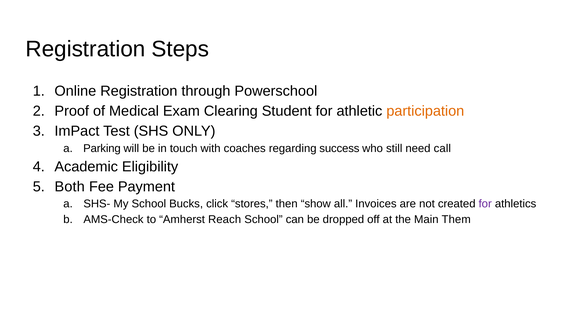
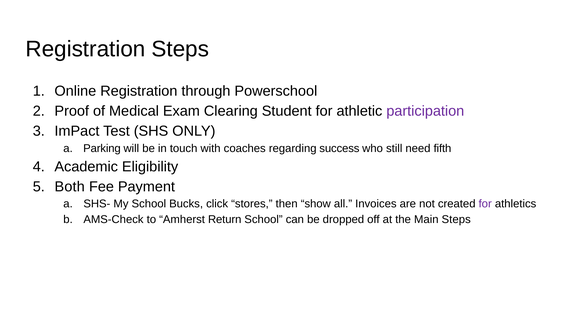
participation colour: orange -> purple (425, 111)
call: call -> fifth (442, 148)
Reach: Reach -> Return (225, 219)
Main Them: Them -> Steps (456, 219)
